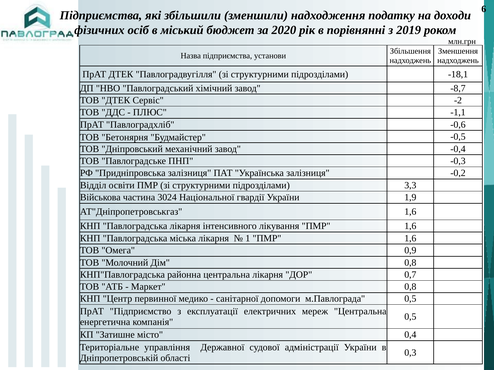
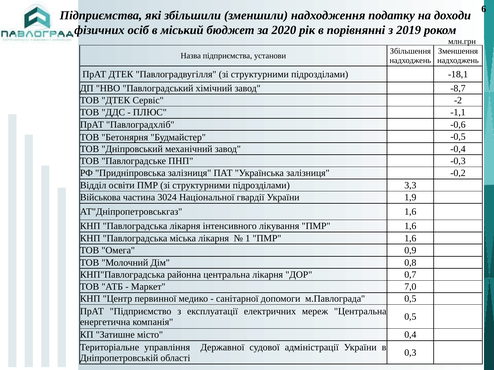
Маркет 0,8: 0,8 -> 7,0 (410, 287)
